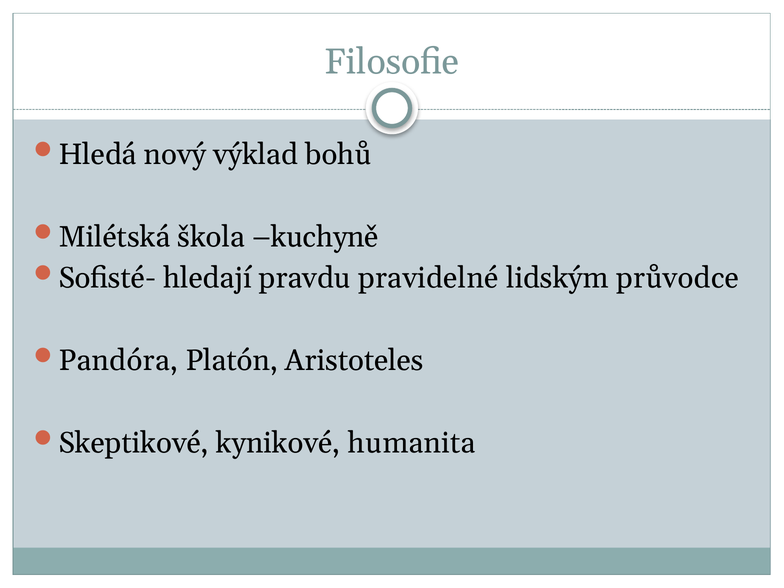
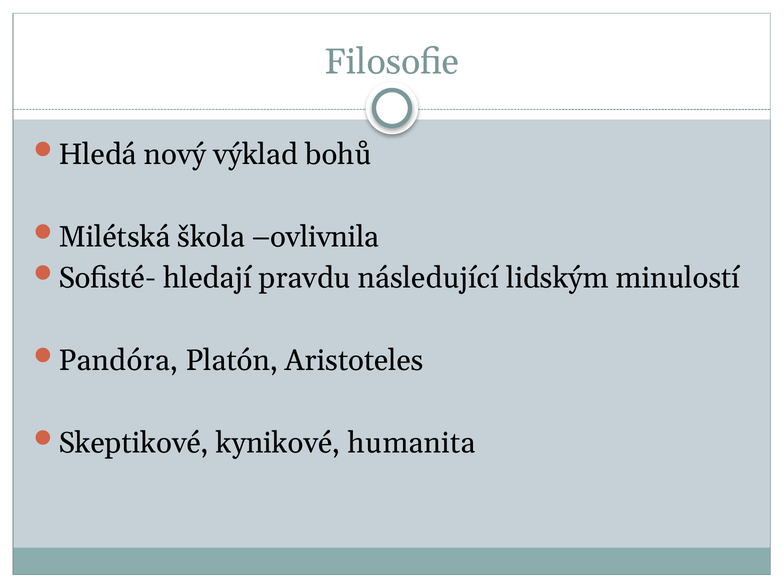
kuchyně: kuchyně -> ovlivnila (315, 237)
pravidelné: pravidelné -> následující (428, 278)
průvodce: průvodce -> minulostí (678, 278)
